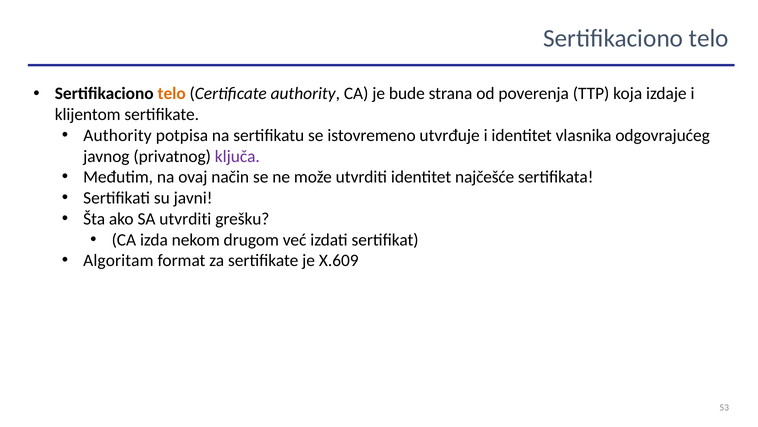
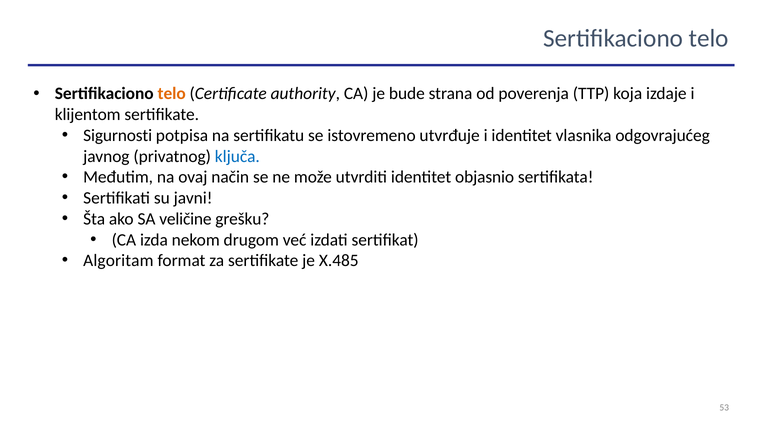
Authority: Authority -> Sigurnosti (118, 135)
ključa colour: purple -> blue (237, 156)
najčešće: najčešće -> objasnio (485, 177)
SA utvrditi: utvrditi -> veličine (185, 219)
X.609: X.609 -> X.485 (339, 260)
